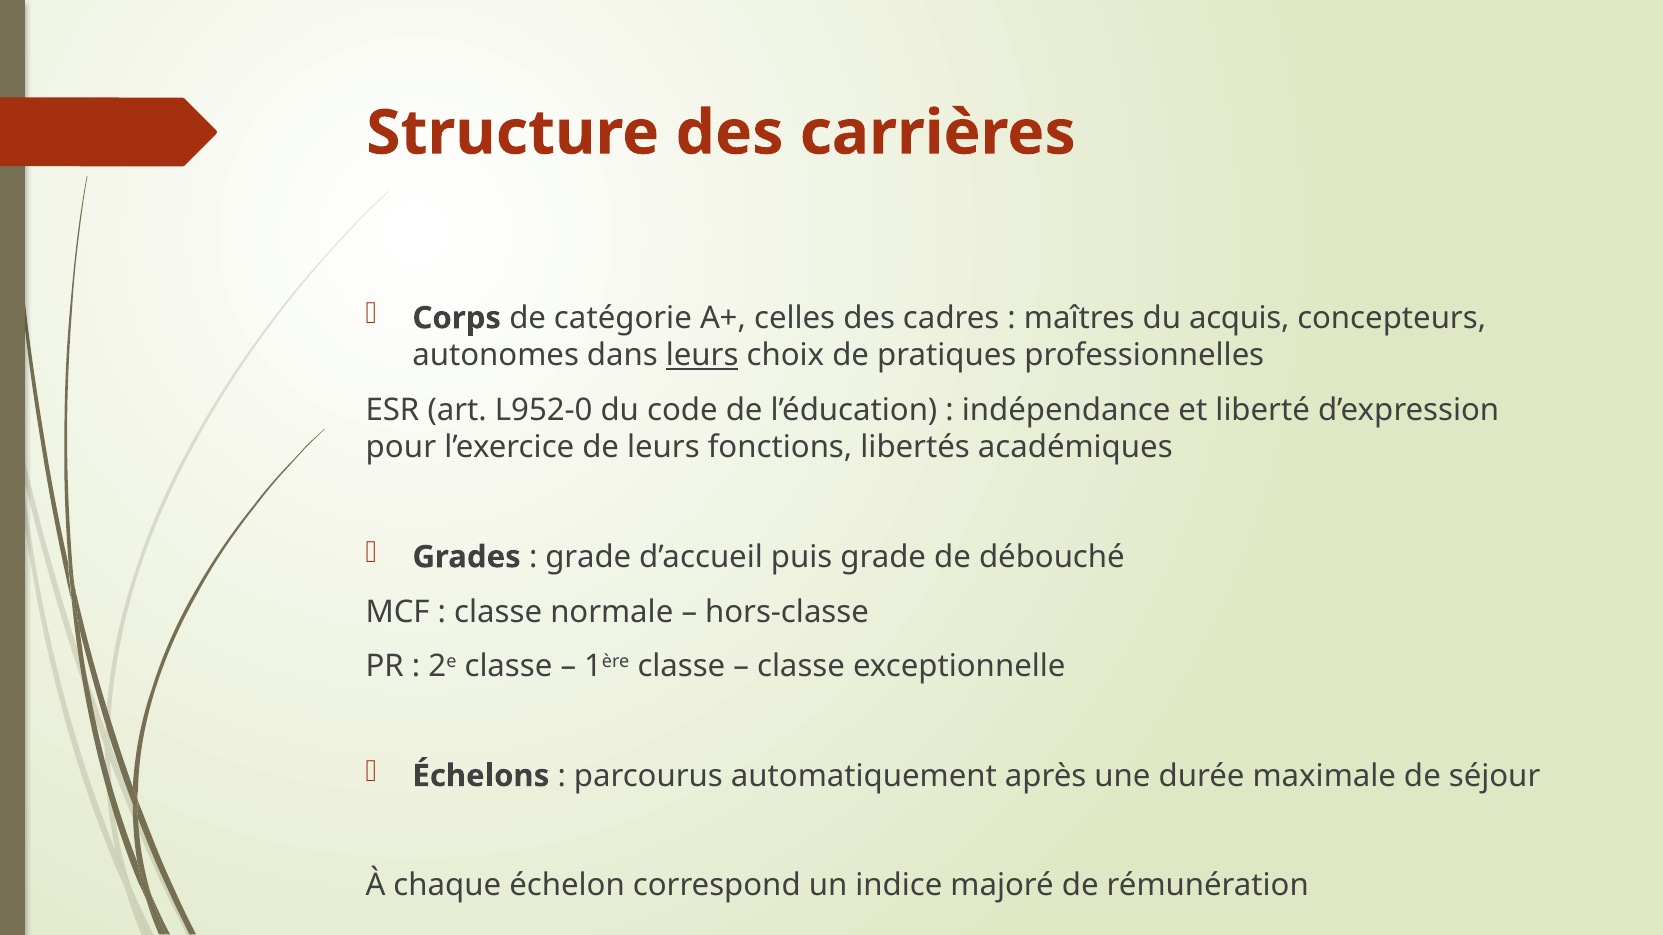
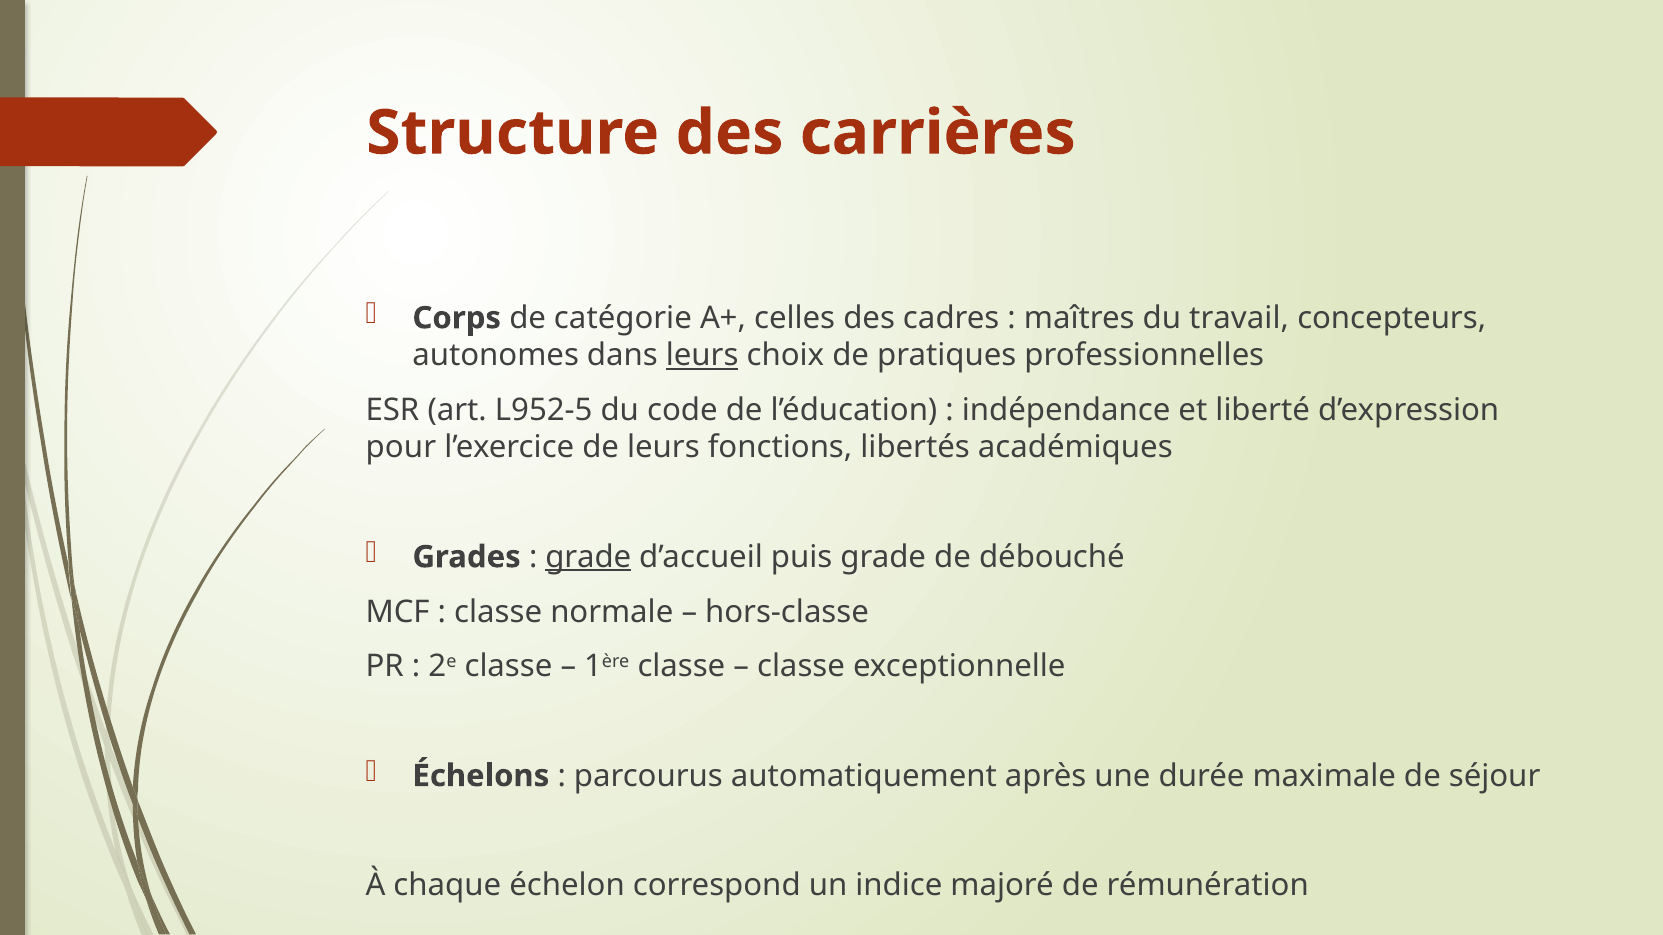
acquis: acquis -> travail (1239, 318)
L952-0: L952-0 -> L952-5 (544, 410)
grade underline: none -> present (588, 557)
